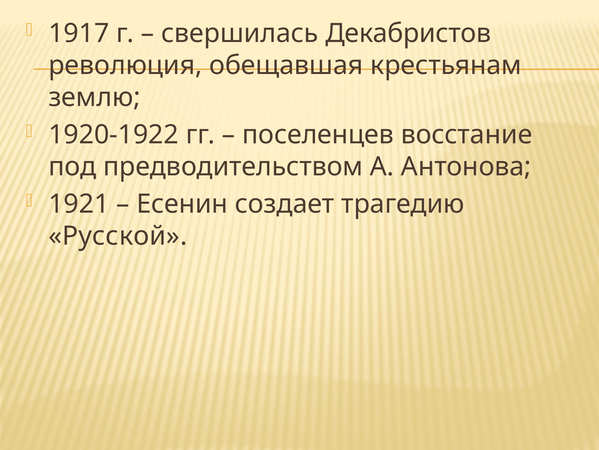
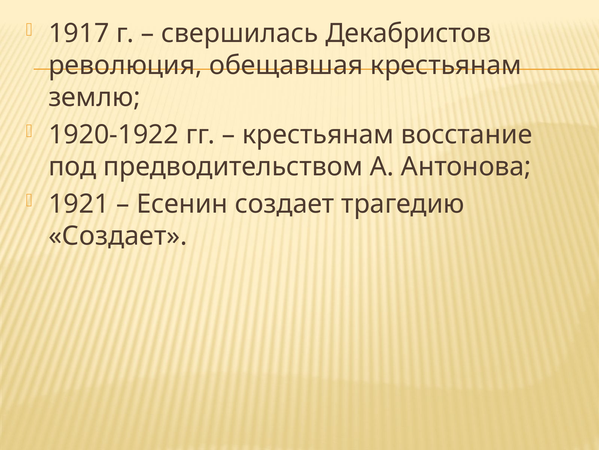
поселенцев: поселенцев -> крестьянам (318, 134)
Русской: Русской -> Создает (118, 236)
